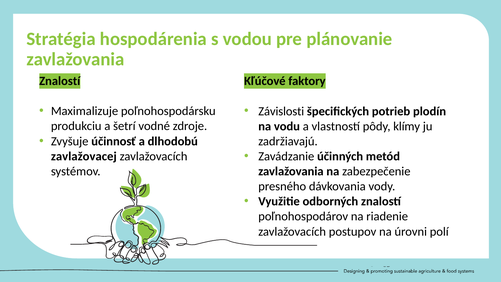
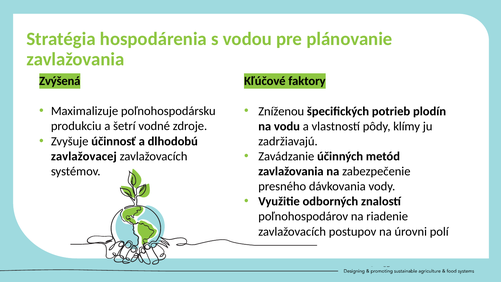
Znalostí: Znalostí -> Zvýšená (60, 81)
Závislosti: Závislosti -> Zníženou (281, 111)
